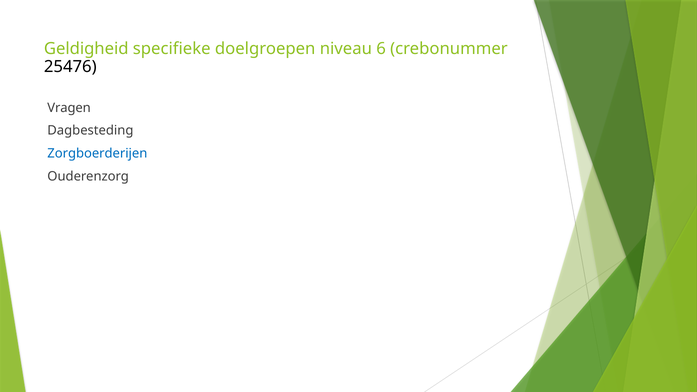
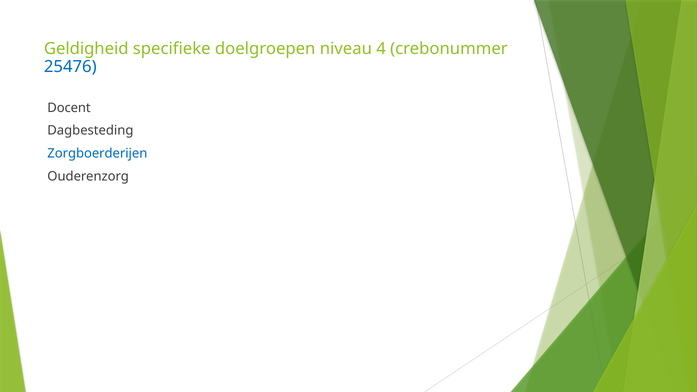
6: 6 -> 4 (381, 49)
25476 colour: black -> blue (70, 67)
Vragen: Vragen -> Docent (69, 108)
